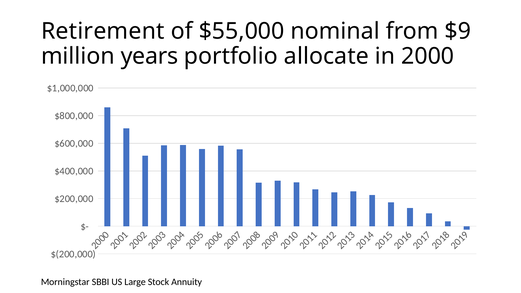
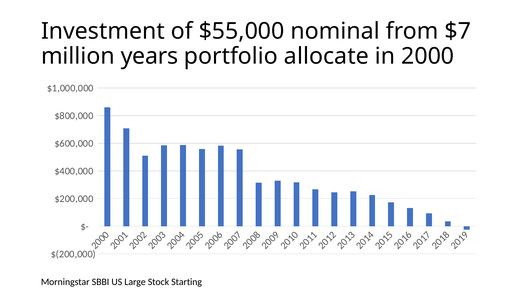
Retirement: Retirement -> Investment (103, 31)
$9: $9 -> $7 (458, 31)
Annuity: Annuity -> Starting (187, 282)
